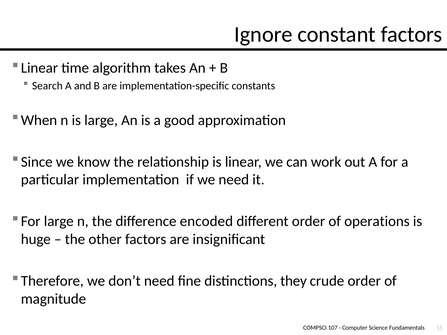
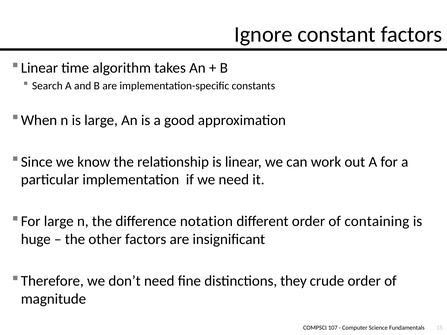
encoded: encoded -> notation (206, 222)
operations: operations -> containing (377, 222)
